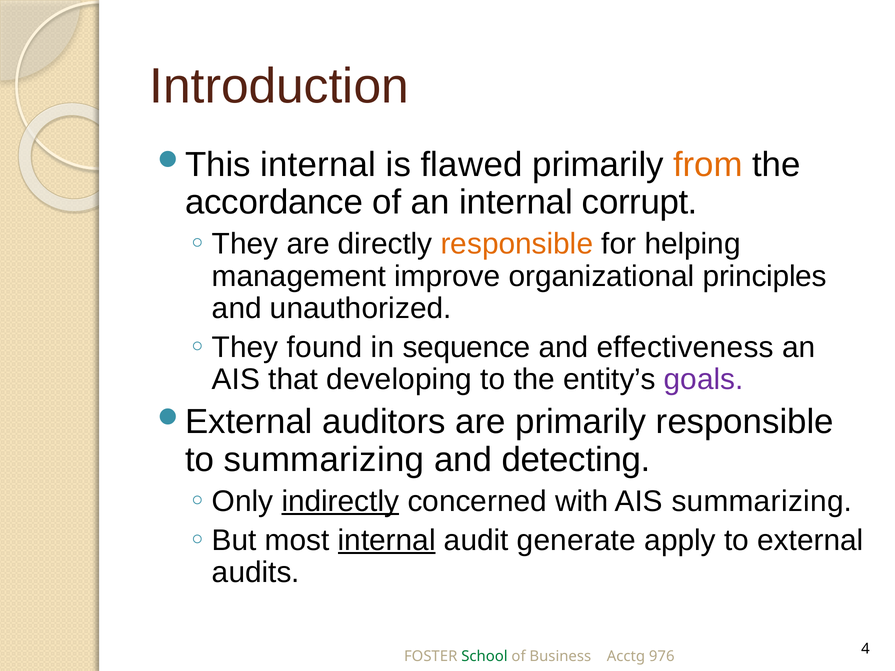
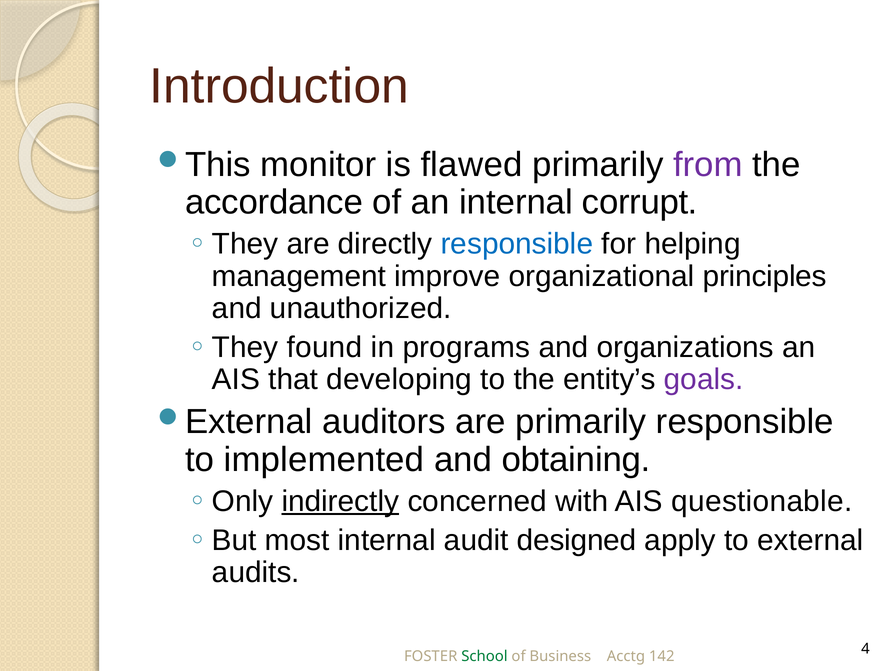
internal: internal -> monitor (318, 165)
from colour: orange -> purple (708, 165)
responsible colour: orange -> blue (517, 244)
sequence: sequence -> programs (466, 348)
effectiveness: effectiveness -> organizations (685, 348)
to summarizing: summarizing -> implemented (324, 460)
detecting: detecting -> obtaining (576, 460)
AIS summarizing: summarizing -> questionable (762, 501)
internal underline: present -> none (387, 541)
generate: generate -> designed (577, 541)
976: 976 -> 142 (662, 656)
